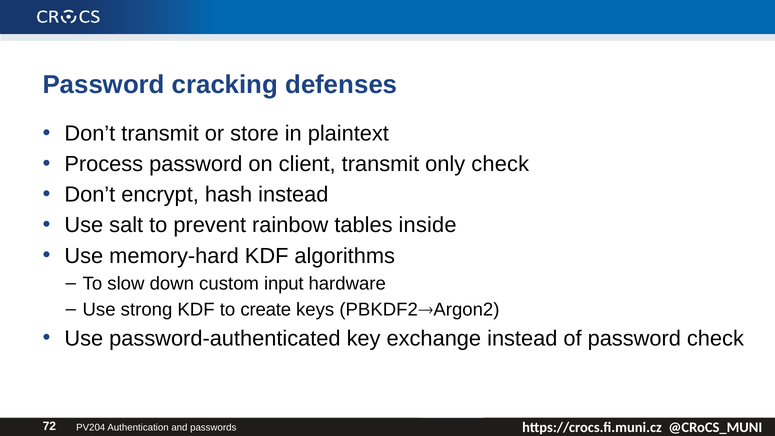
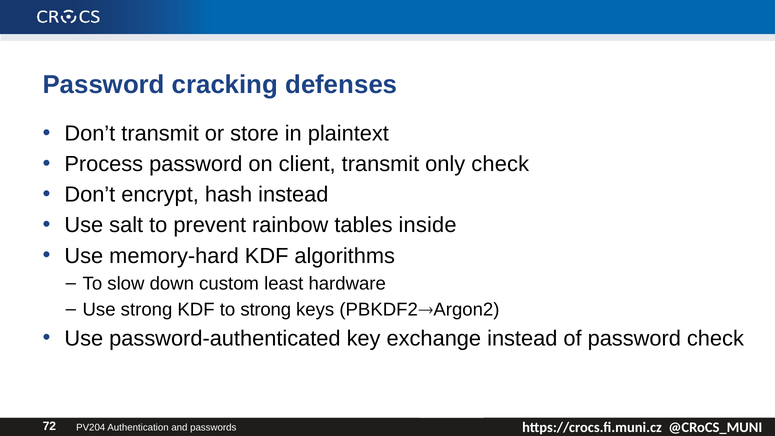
input: input -> least (284, 283)
to create: create -> strong (266, 309)
